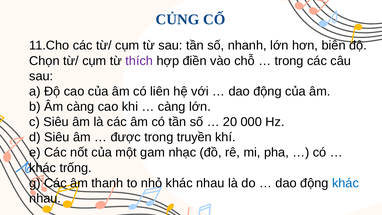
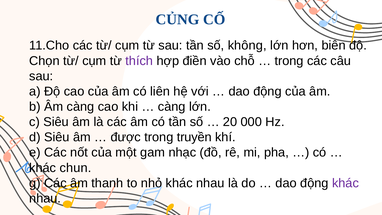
nhanh: nhanh -> không (247, 45)
trống: trống -> chun (75, 168)
khác colour: blue -> purple (345, 183)
